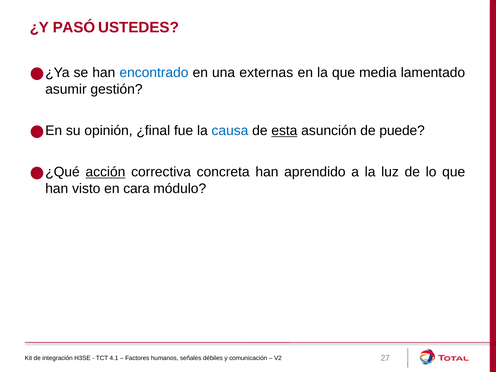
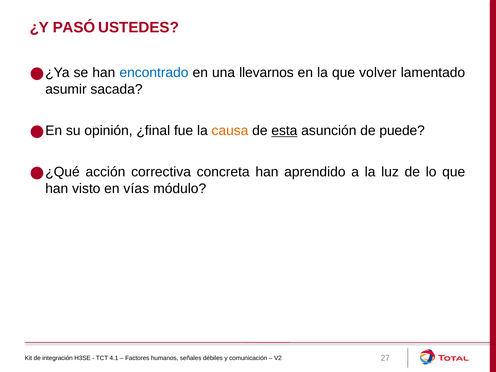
externas: externas -> llevarnos (266, 73)
media: media -> volver (378, 73)
gestión: gestión -> sacada (116, 89)
causa colour: blue -> orange (230, 131)
acción underline: present -> none (105, 172)
cara: cara -> vías (136, 189)
